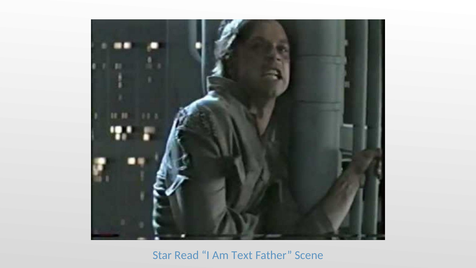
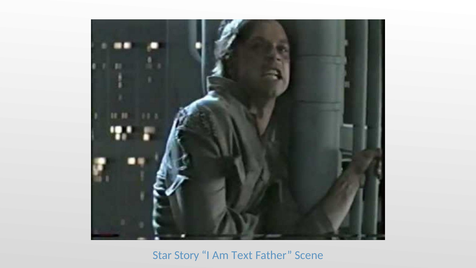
Read: Read -> Story (187, 255)
